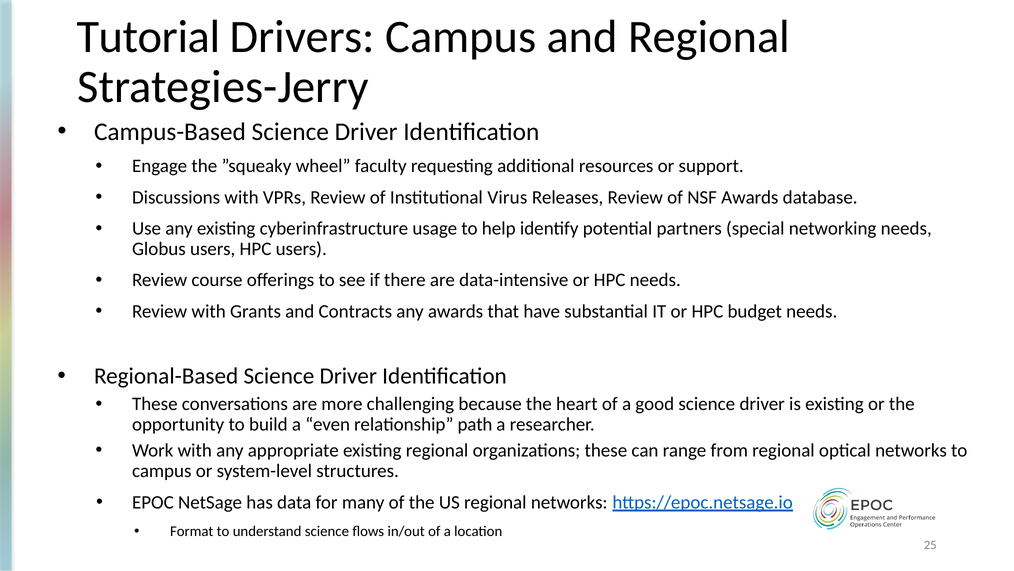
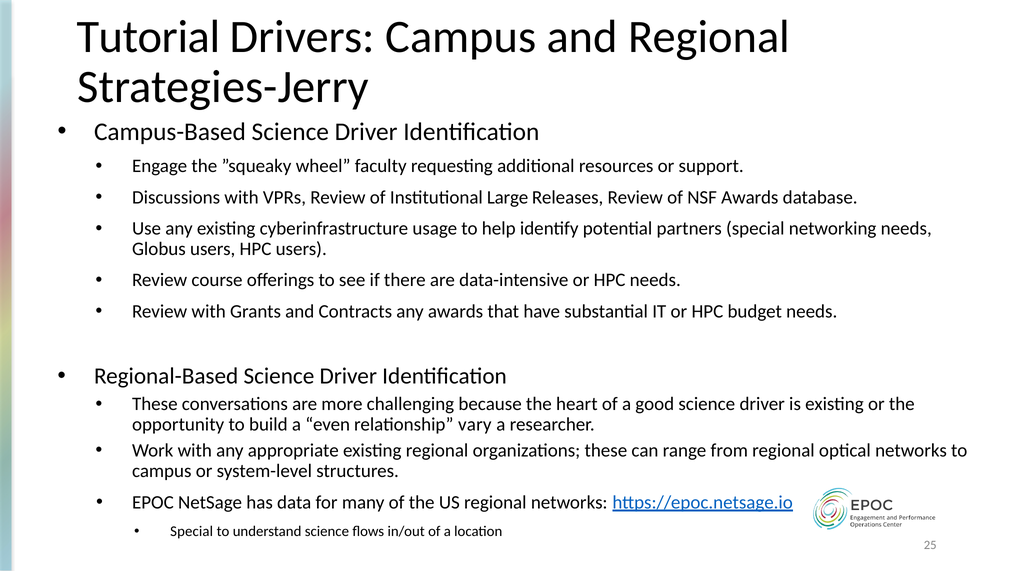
Virus: Virus -> Large (508, 197)
path: path -> vary (475, 424)
Format: Format -> Special (192, 531)
